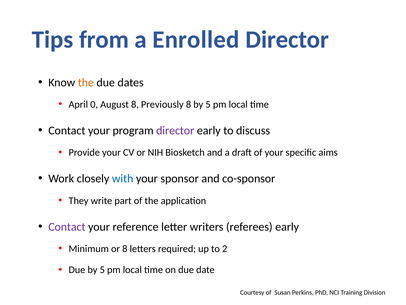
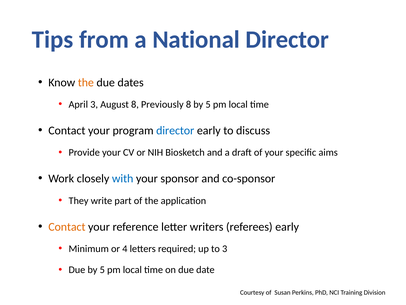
Enrolled: Enrolled -> National (196, 40)
April 0: 0 -> 3 (94, 104)
director colour: purple -> blue (175, 130)
Contact colour: purple -> orange (67, 226)
or 8: 8 -> 4 (125, 248)
to 2: 2 -> 3 (225, 248)
